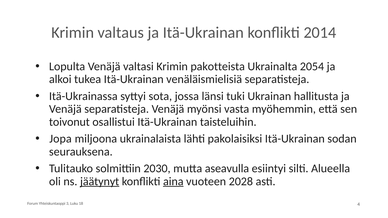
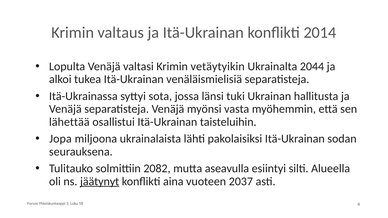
pakotteista: pakotteista -> vetäytyikin (218, 66)
2054: 2054 -> 2044 (312, 66)
toivonut: toivonut -> lähettää (69, 122)
2030: 2030 -> 2082 (157, 169)
aina underline: present -> none (173, 182)
2028: 2028 -> 2037 (241, 182)
